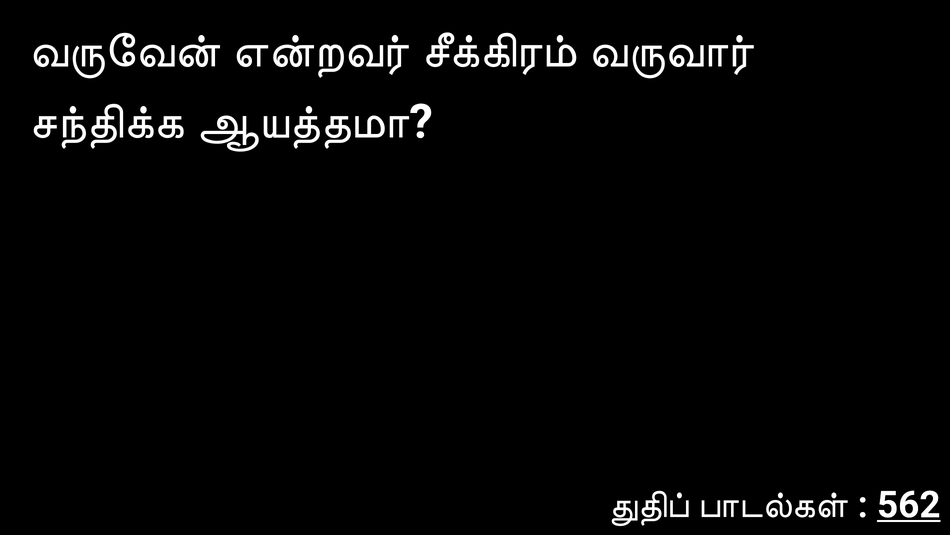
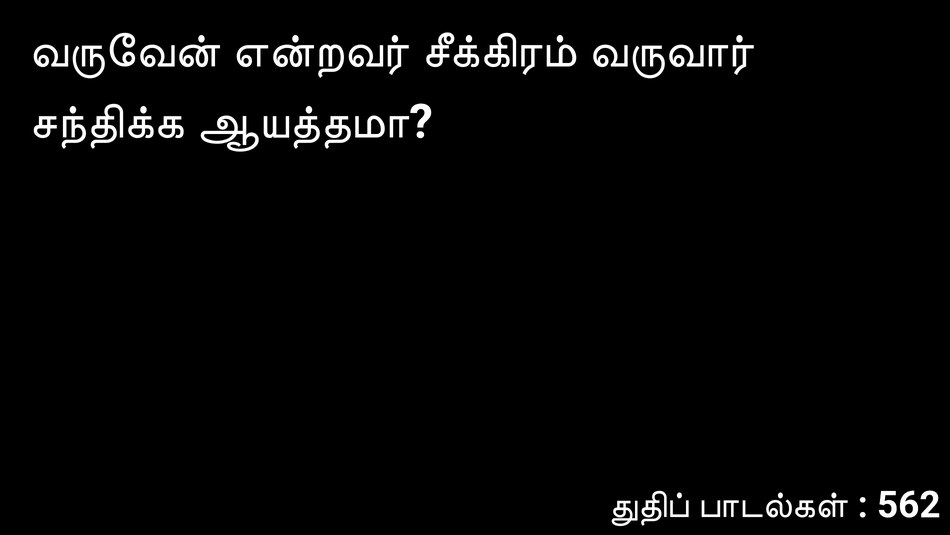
562 underline: present -> none (909, 504)
